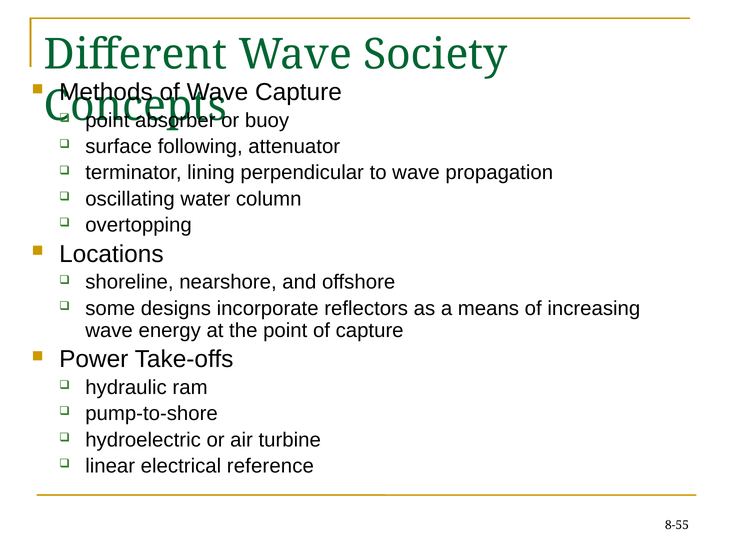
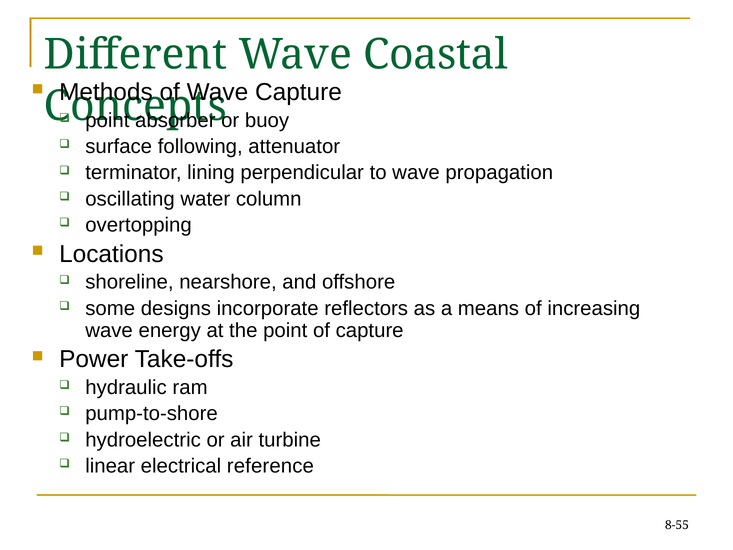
Society: Society -> Coastal (435, 55)
